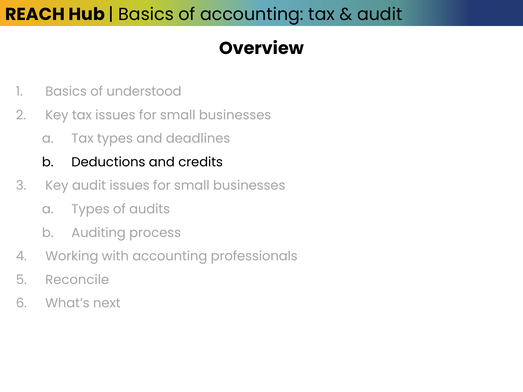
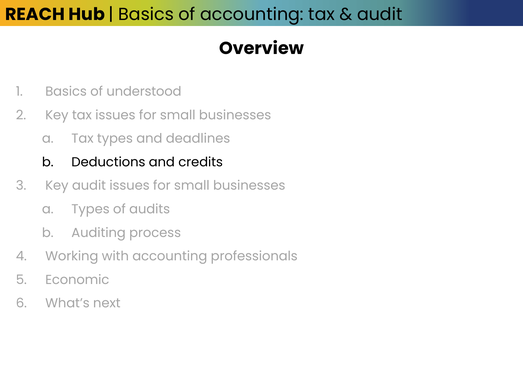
Reconcile: Reconcile -> Economic (77, 280)
